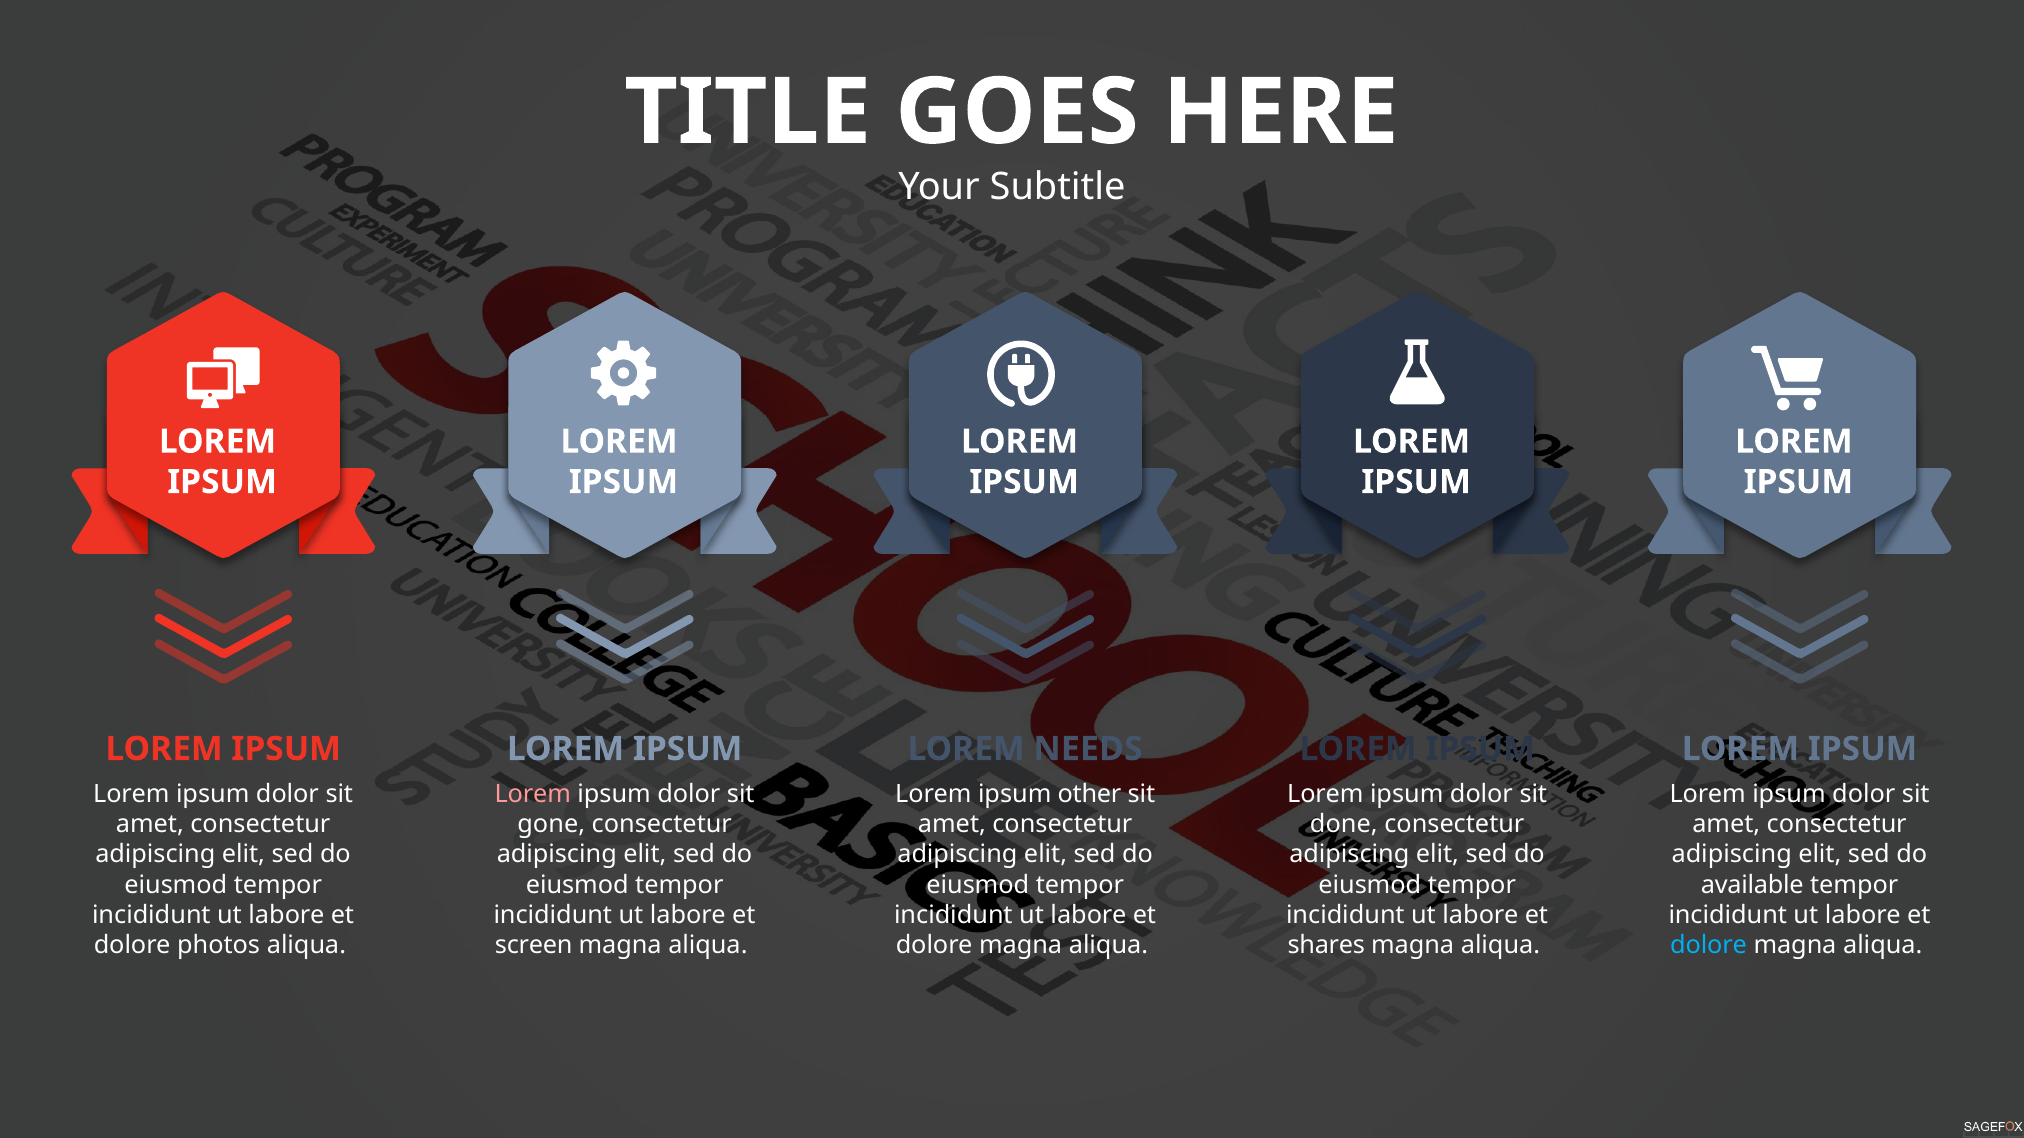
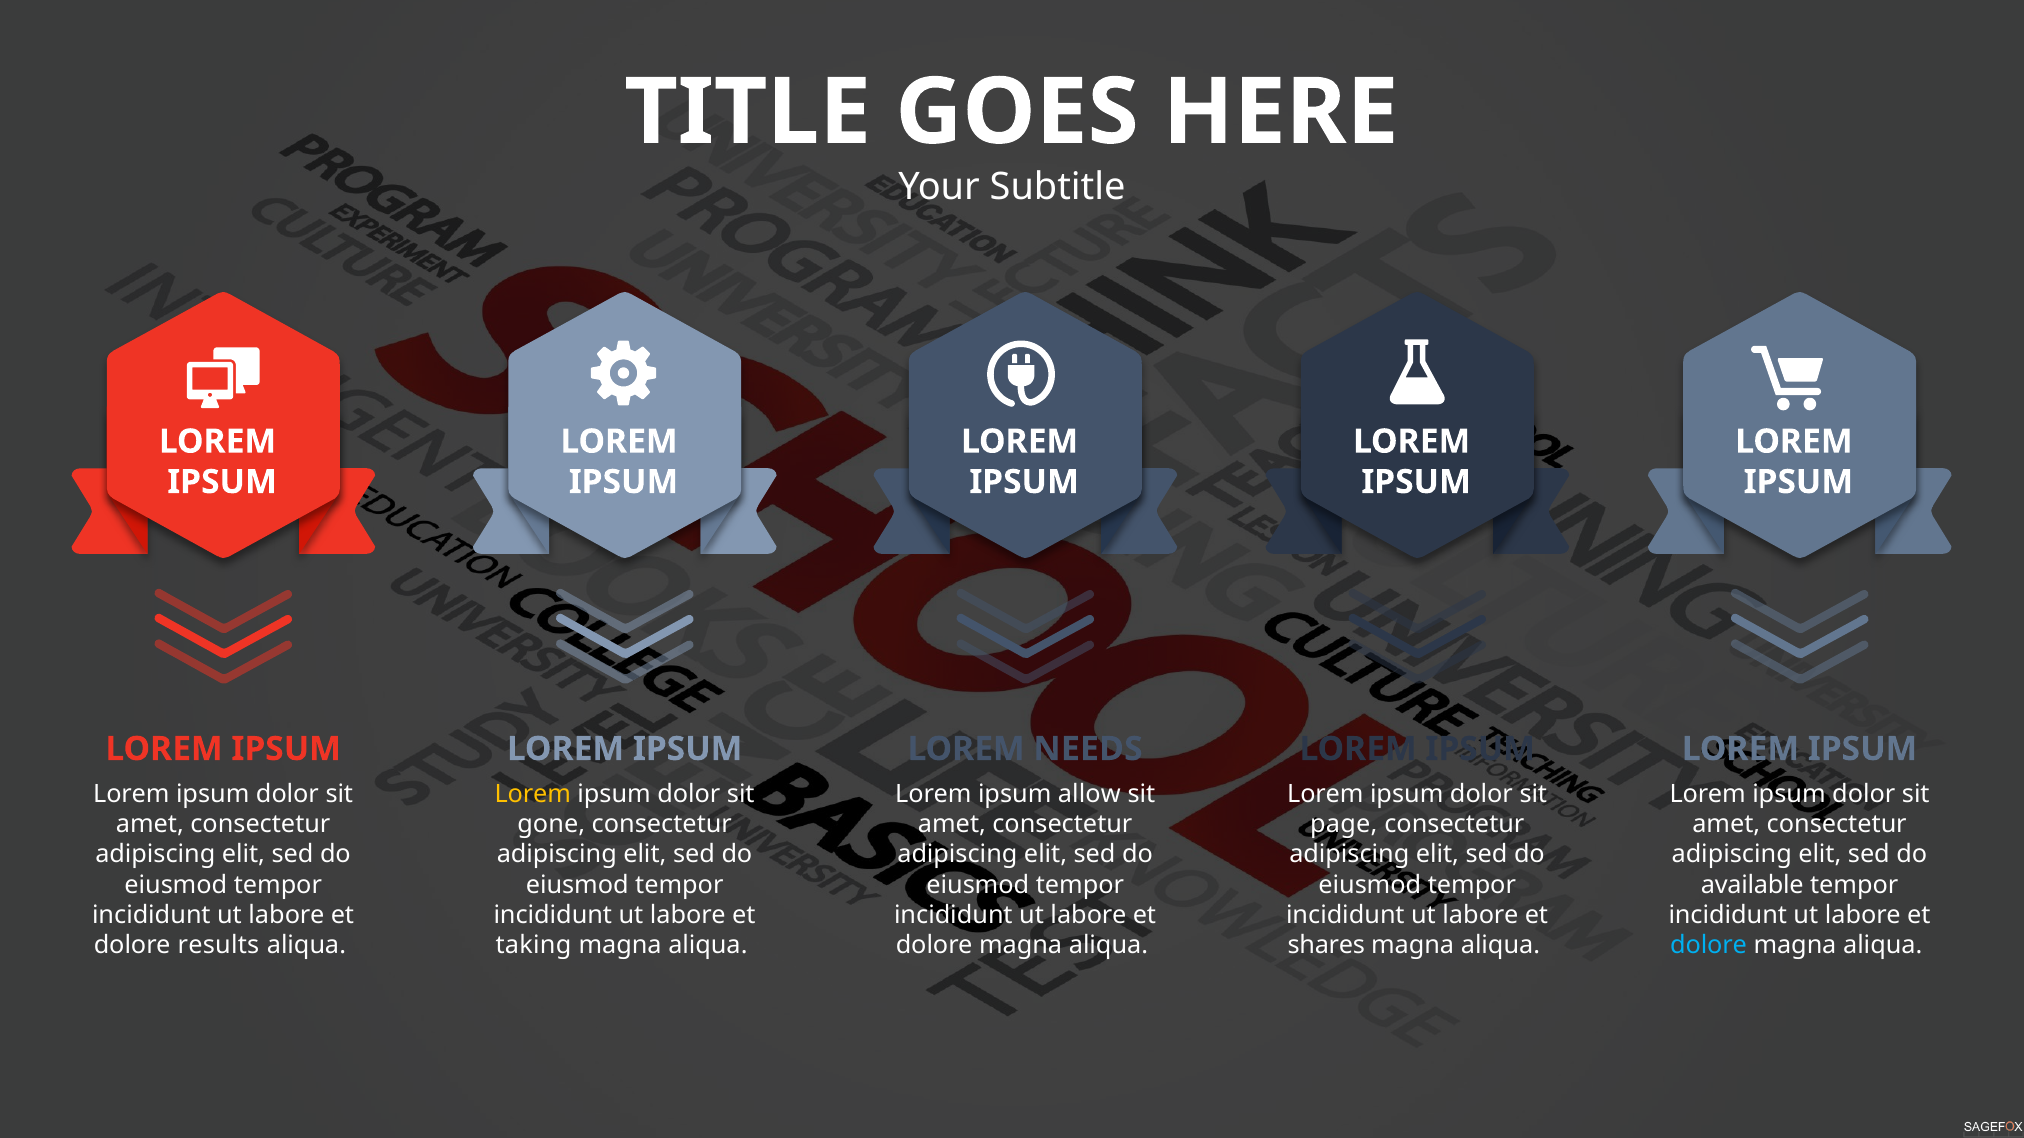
Lorem colour: pink -> yellow (533, 794)
other: other -> allow (1089, 794)
done: done -> page (1344, 825)
photos: photos -> results (218, 946)
screen: screen -> taking (533, 946)
